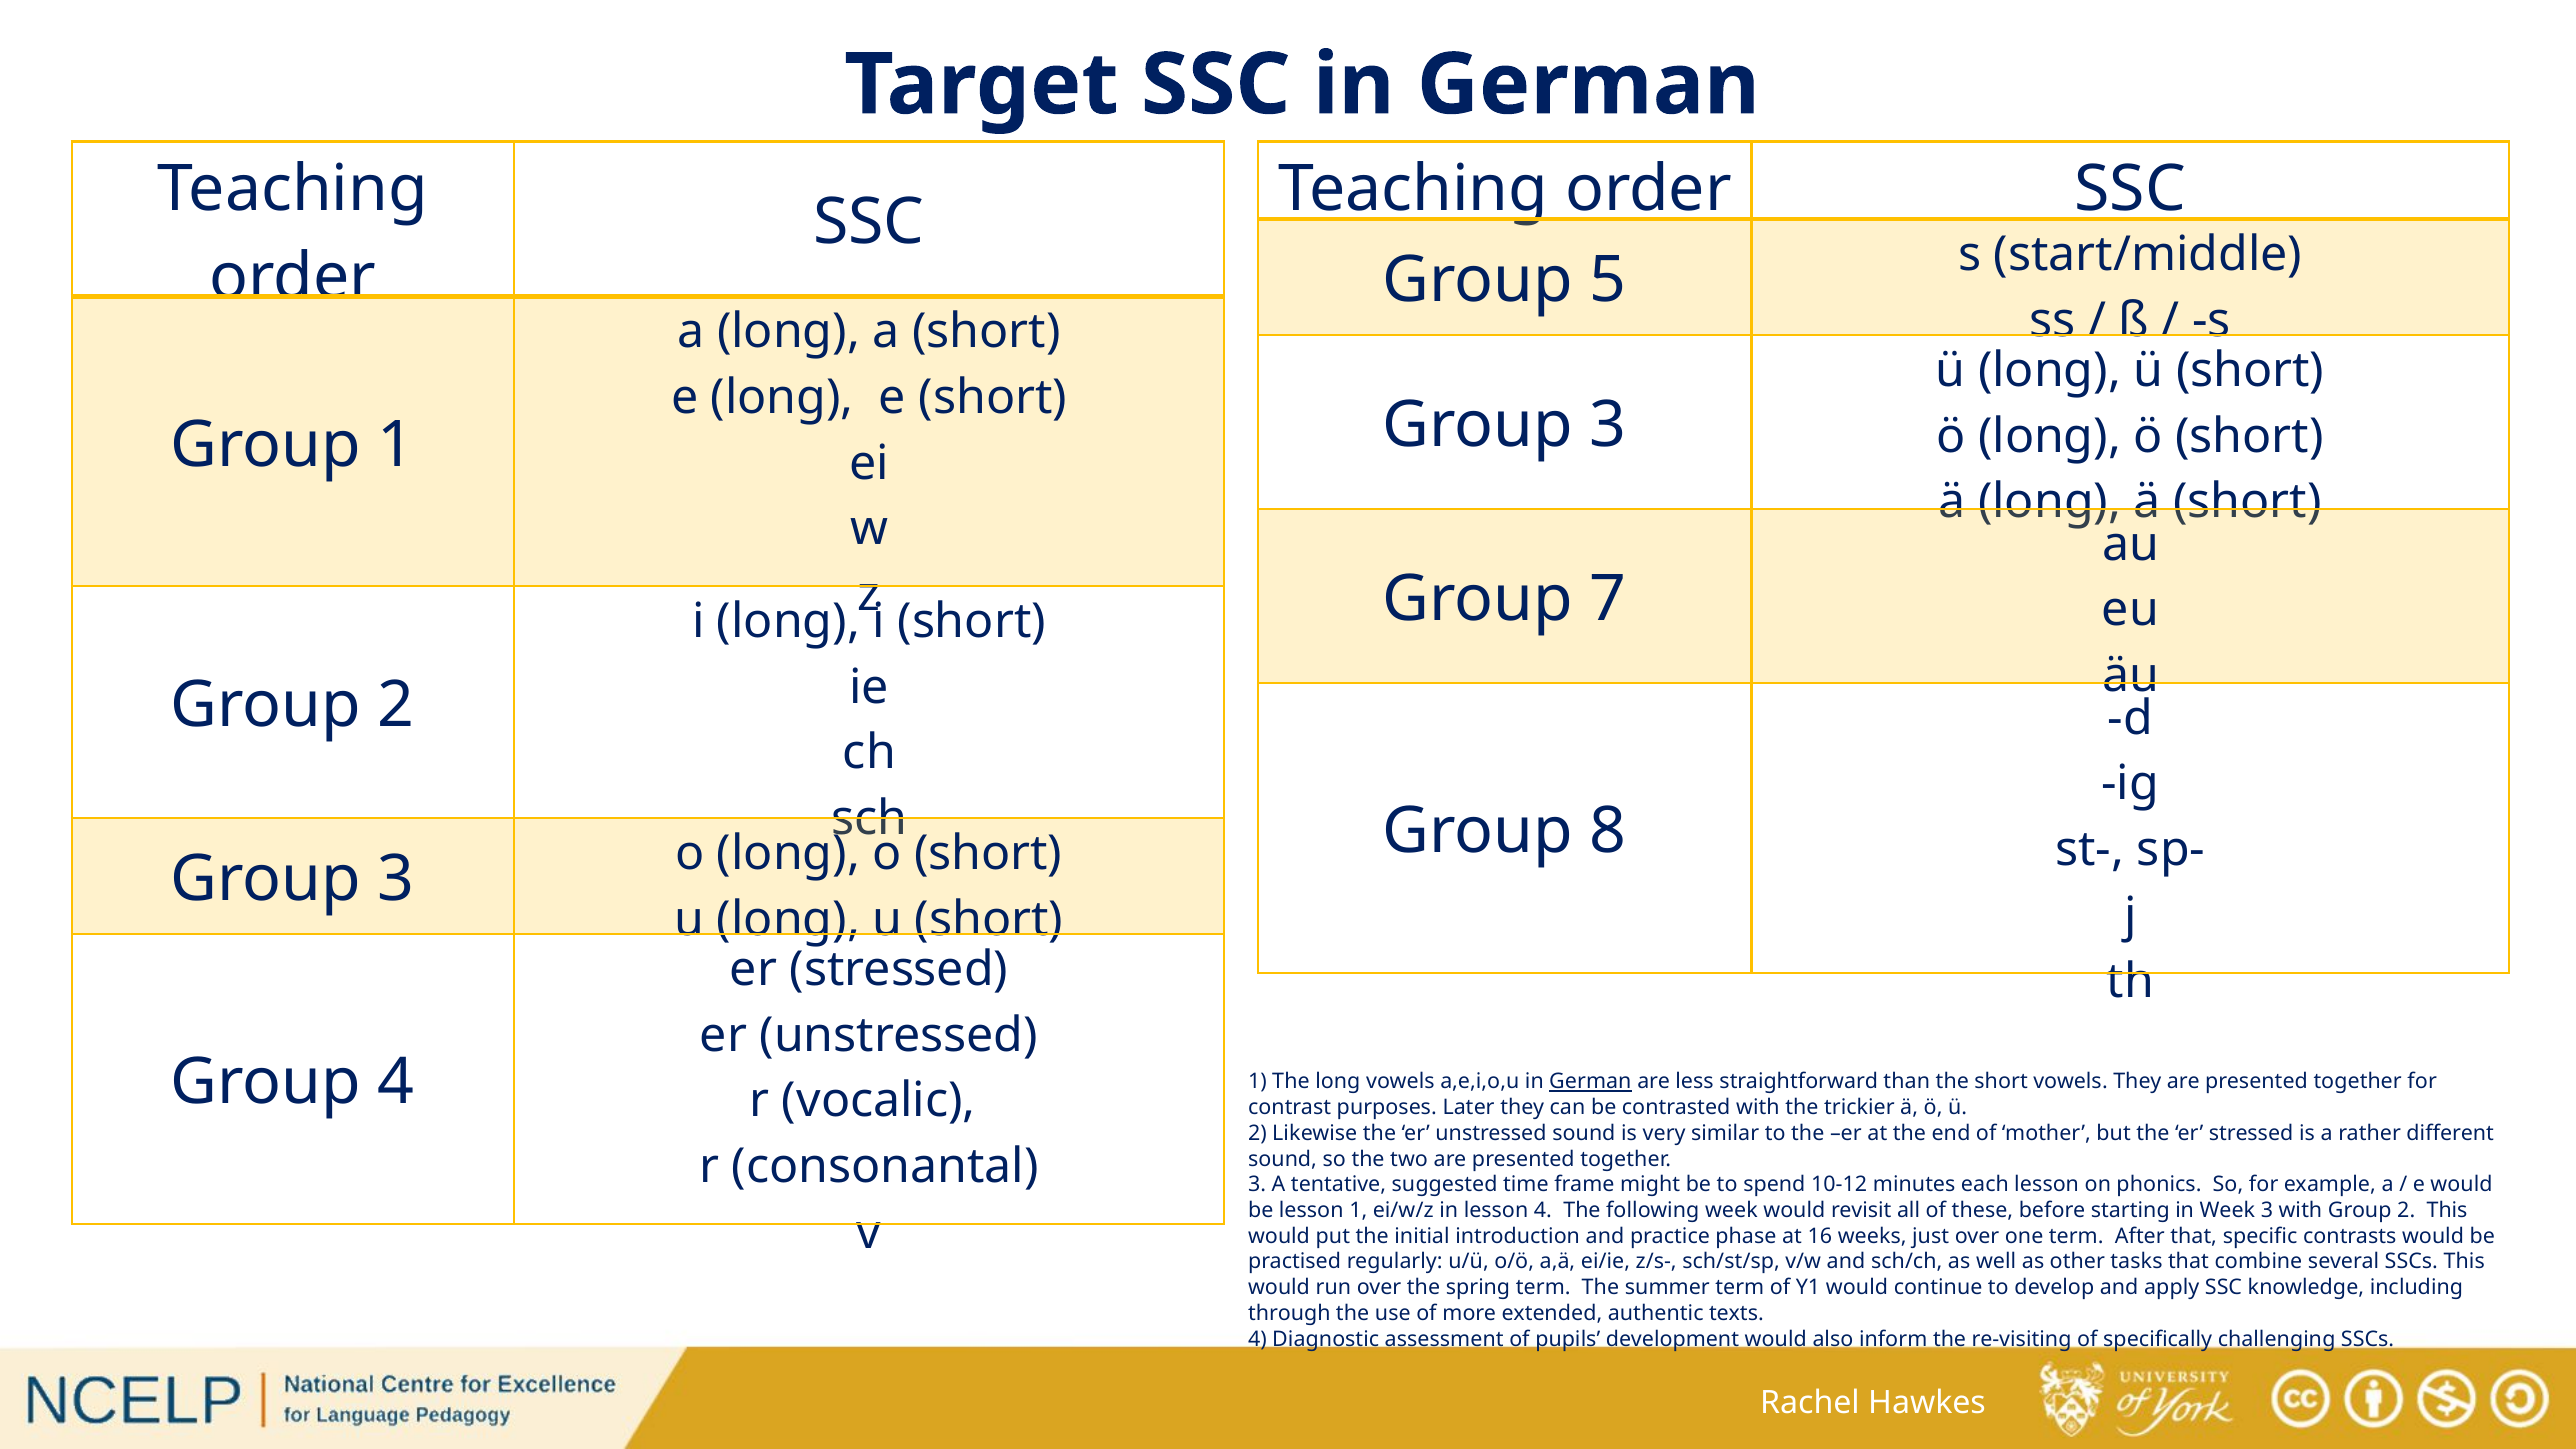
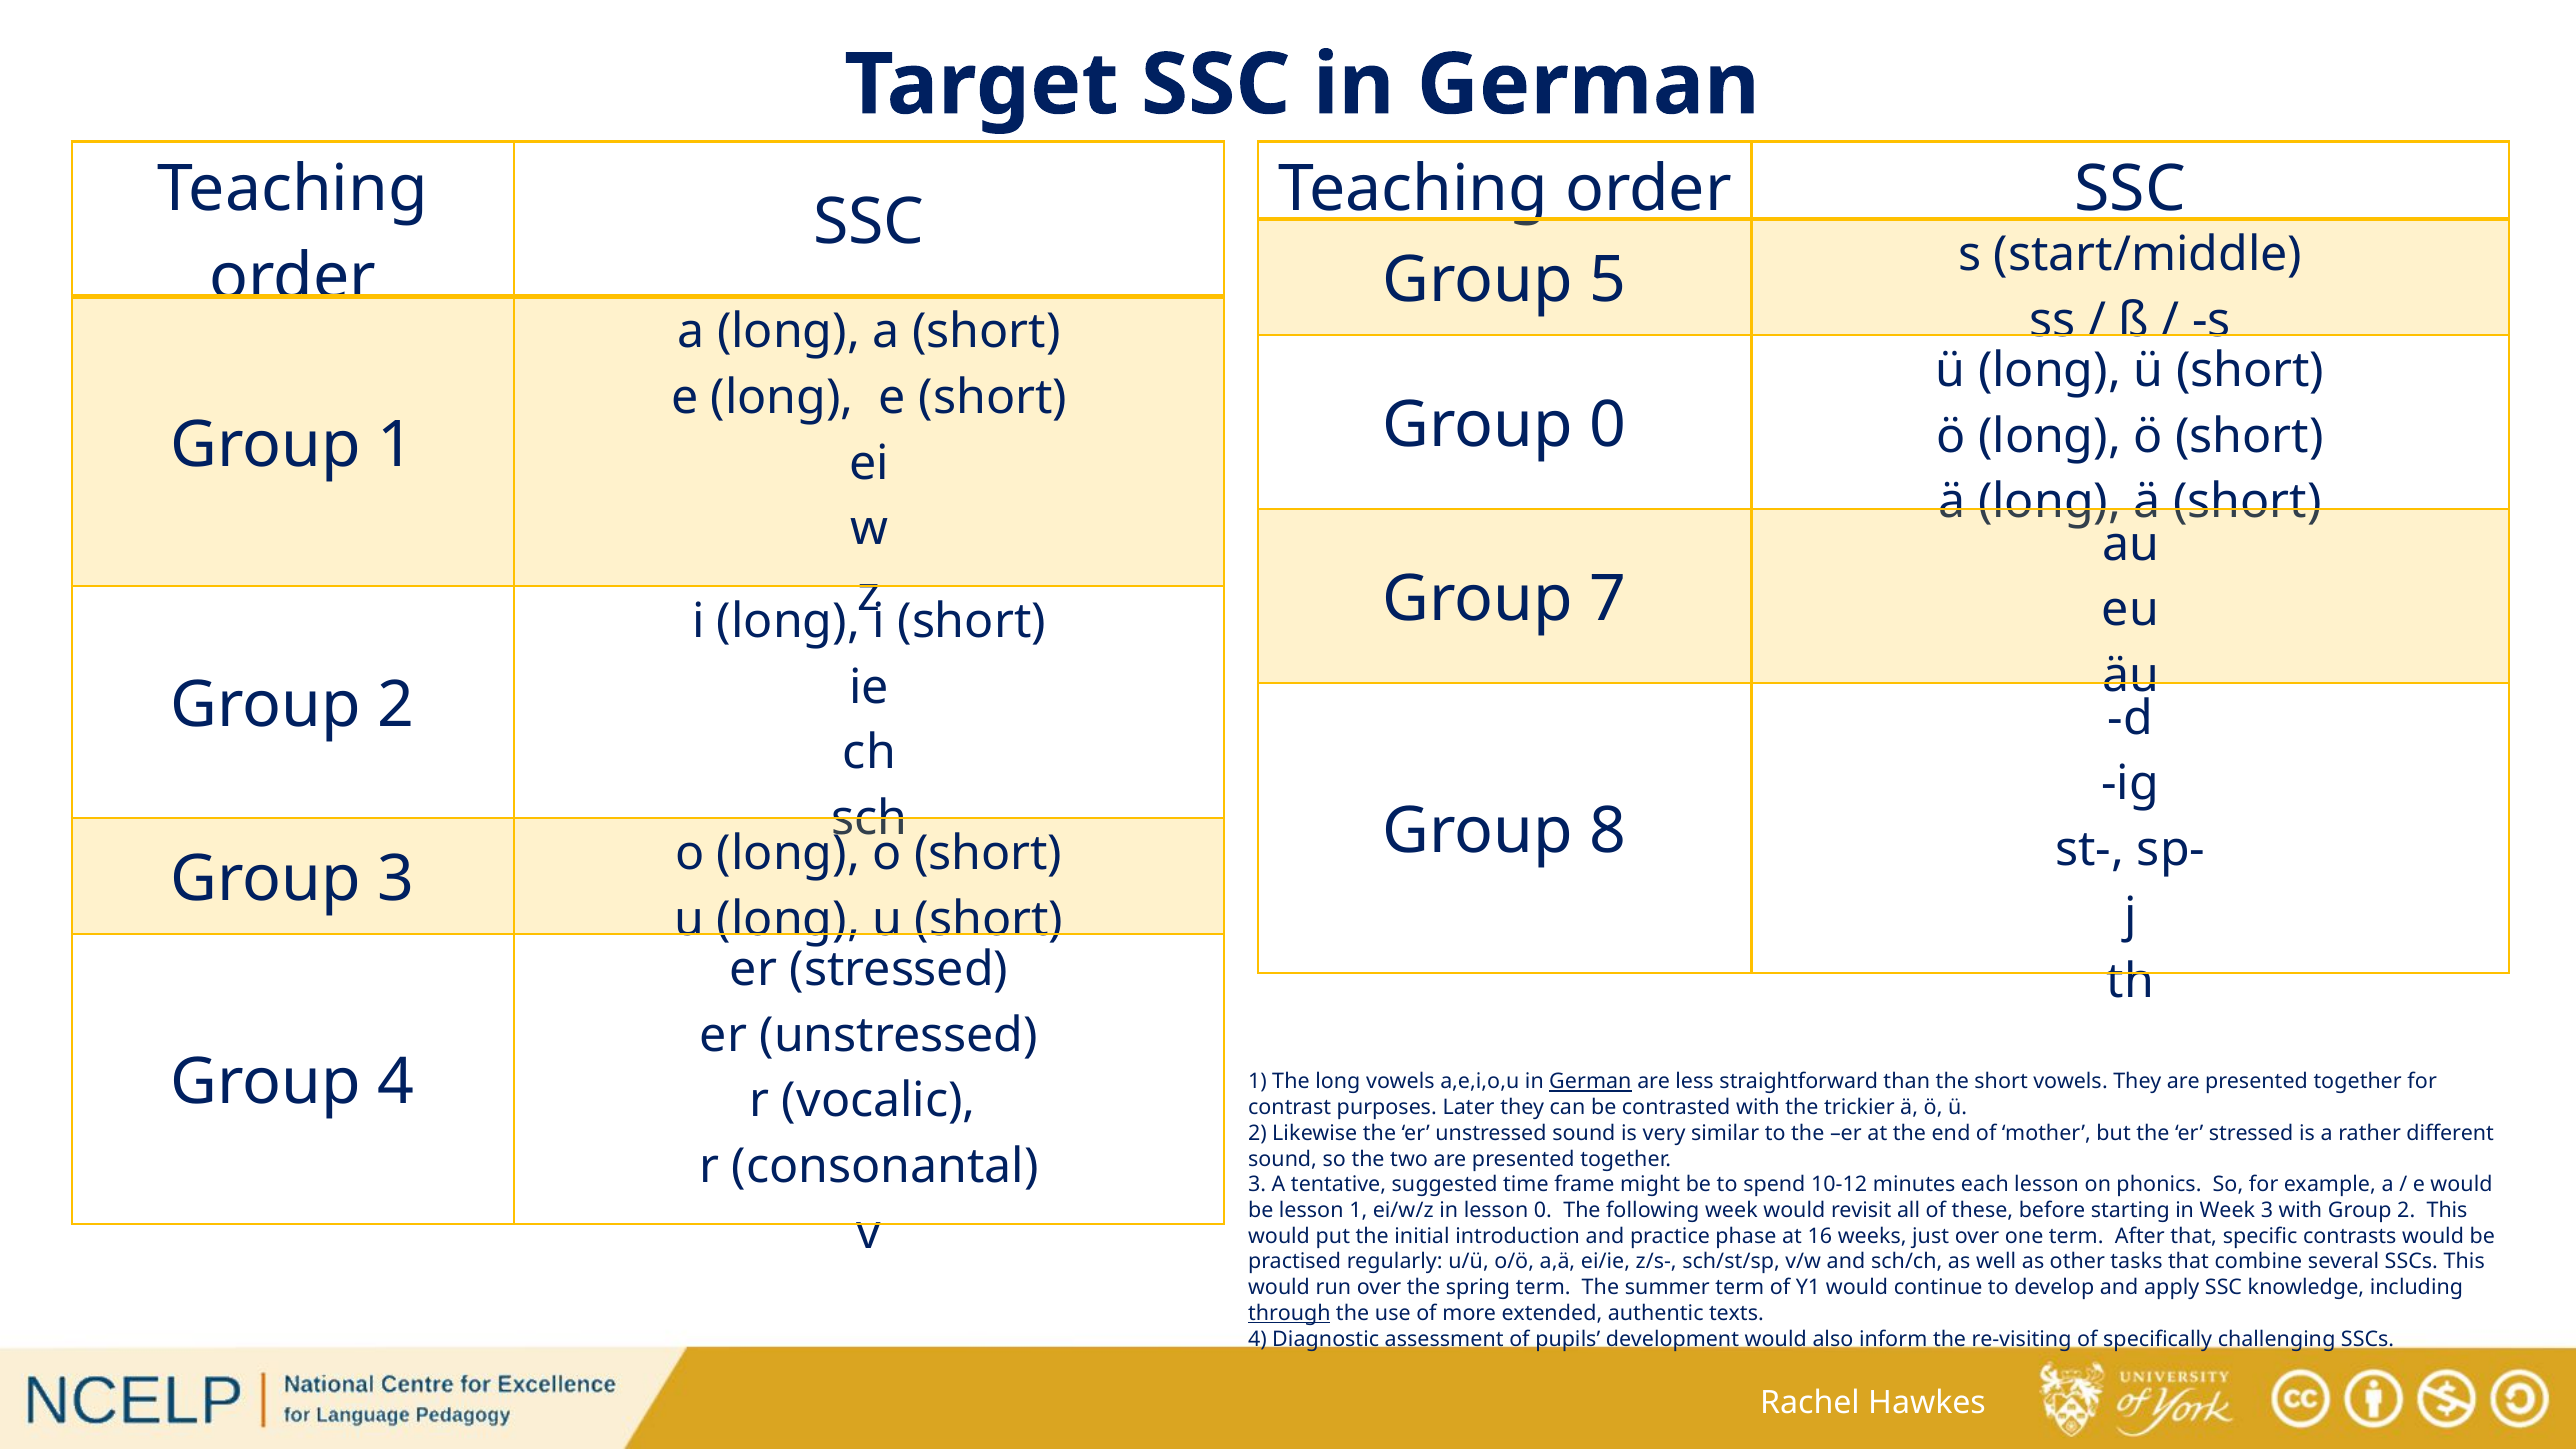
3: 3 -> 0 (1608, 426)
lesson 4: 4 -> 0 (1543, 1210)
through underline: none -> present (1289, 1313)
